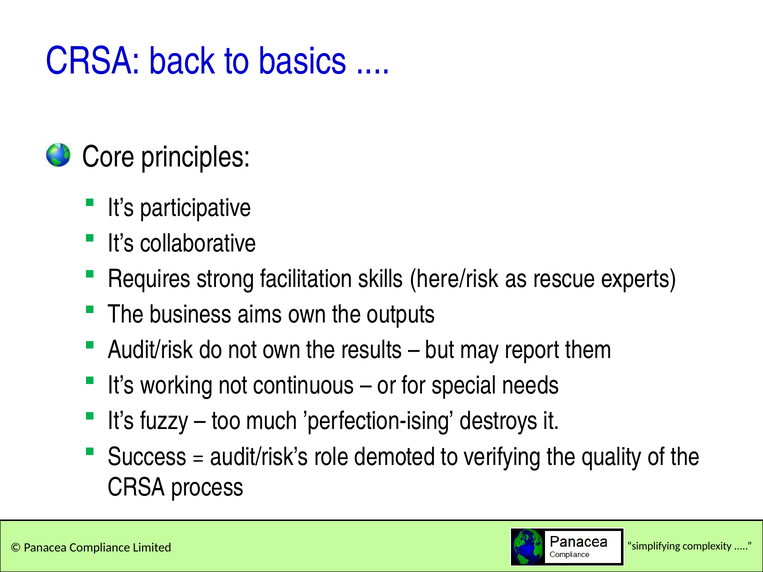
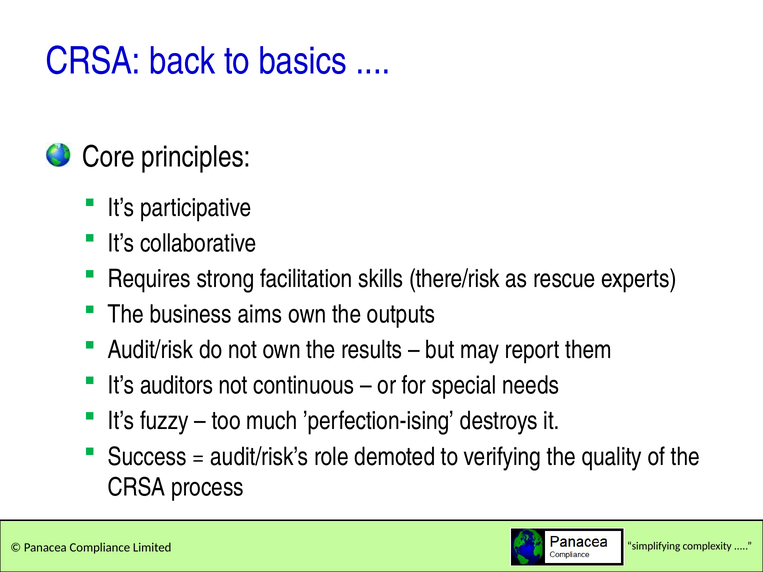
here/risk: here/risk -> there/risk (454, 279)
working: working -> auditors (177, 386)
